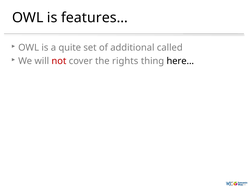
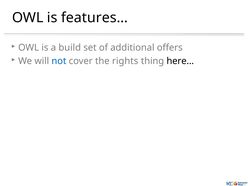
quite: quite -> build (70, 48)
called: called -> offers (170, 48)
not colour: red -> blue (59, 61)
